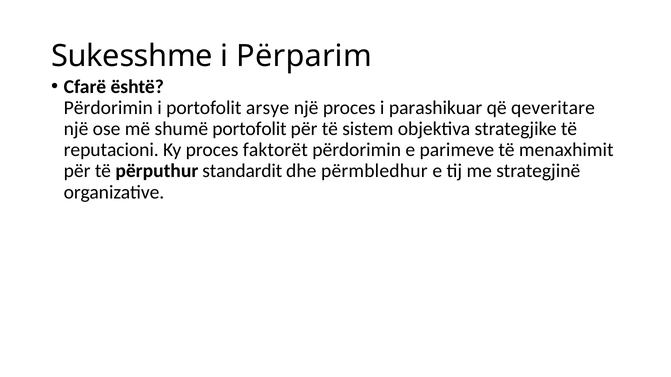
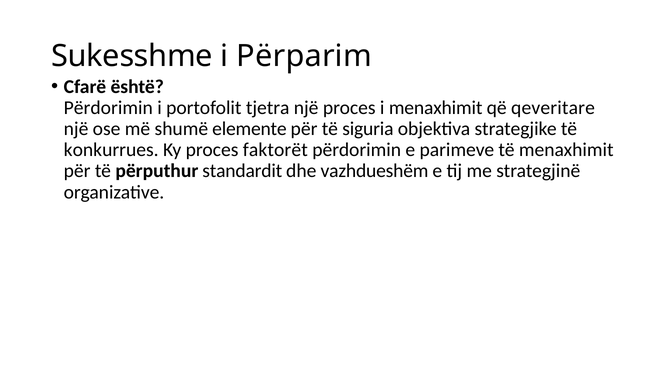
arsye: arsye -> tjetra (268, 108)
i parashikuar: parashikuar -> menaxhimit (436, 108)
shumë portofolit: portofolit -> elemente (249, 129)
sistem: sistem -> siguria (368, 129)
reputacioni: reputacioni -> konkurrues (111, 150)
përmbledhur: përmbledhur -> vazhdueshëm (374, 171)
